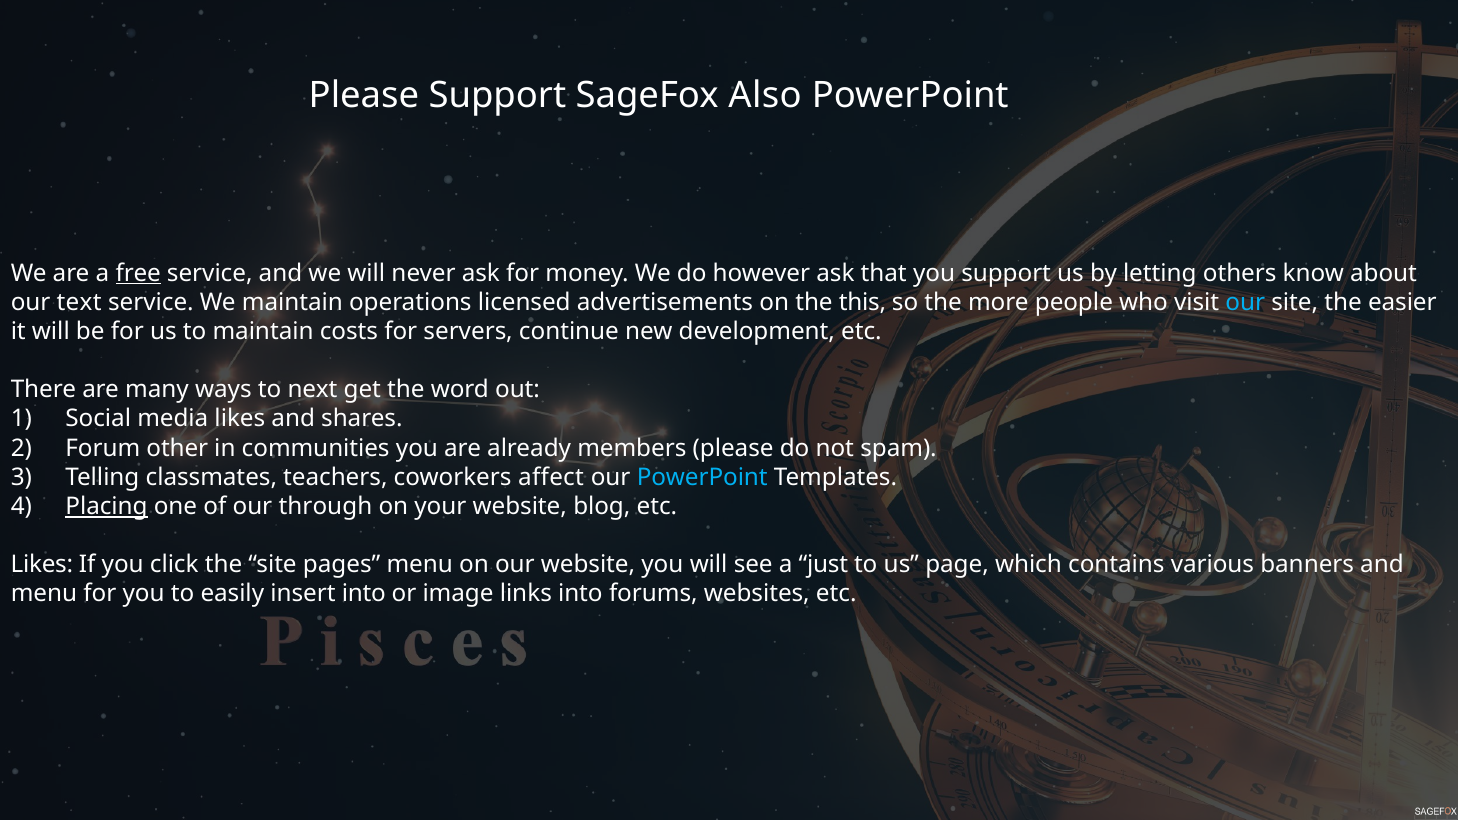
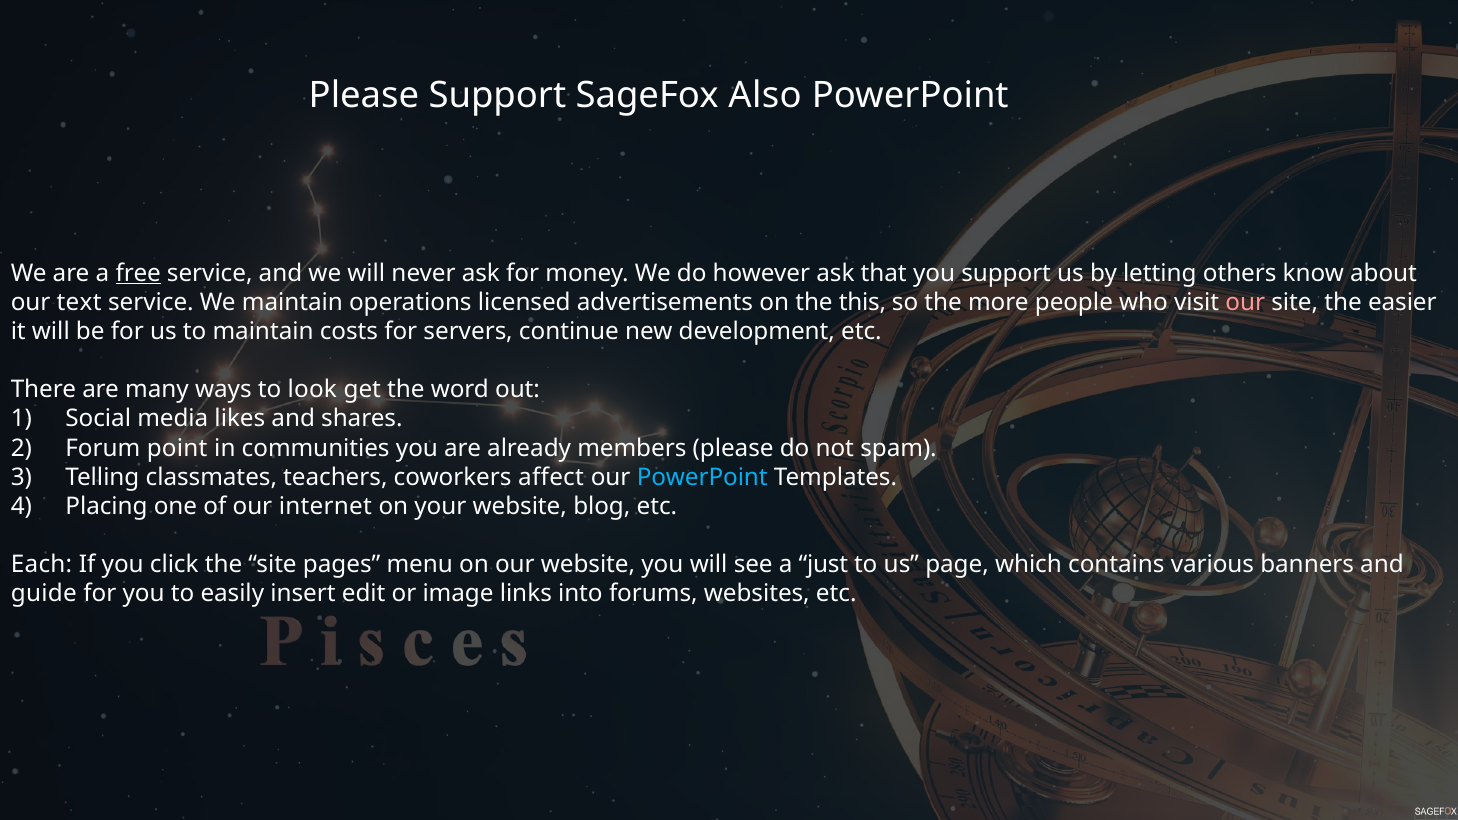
our colour: light blue -> pink (1245, 302)
next: next -> look (312, 390)
other: other -> point (177, 448)
Placing underline: present -> none (107, 506)
through: through -> internet (325, 506)
Likes: Likes -> Each (42, 565)
menu: menu -> guide (44, 594)
insert into: into -> edit (364, 594)
